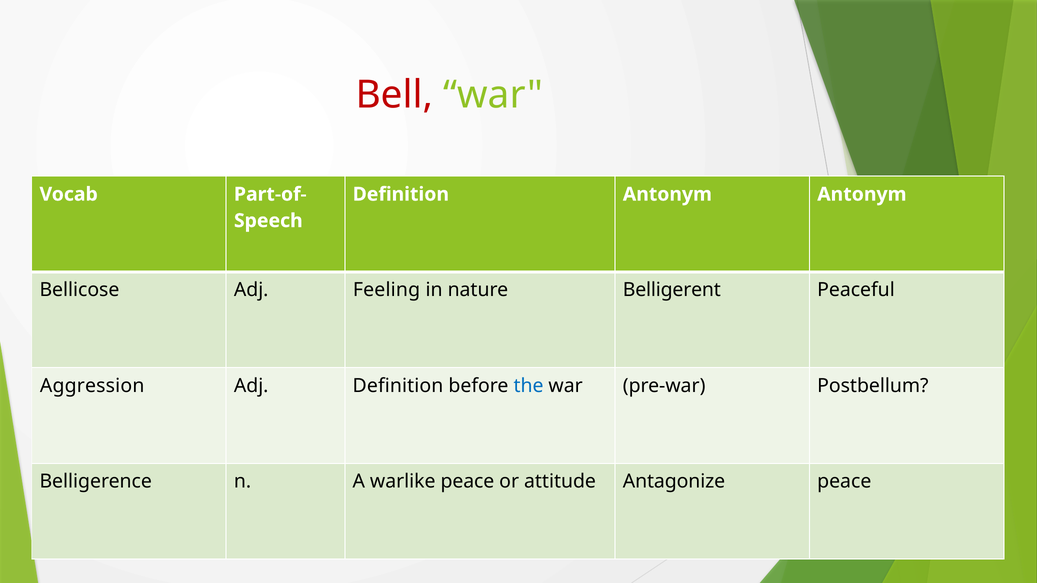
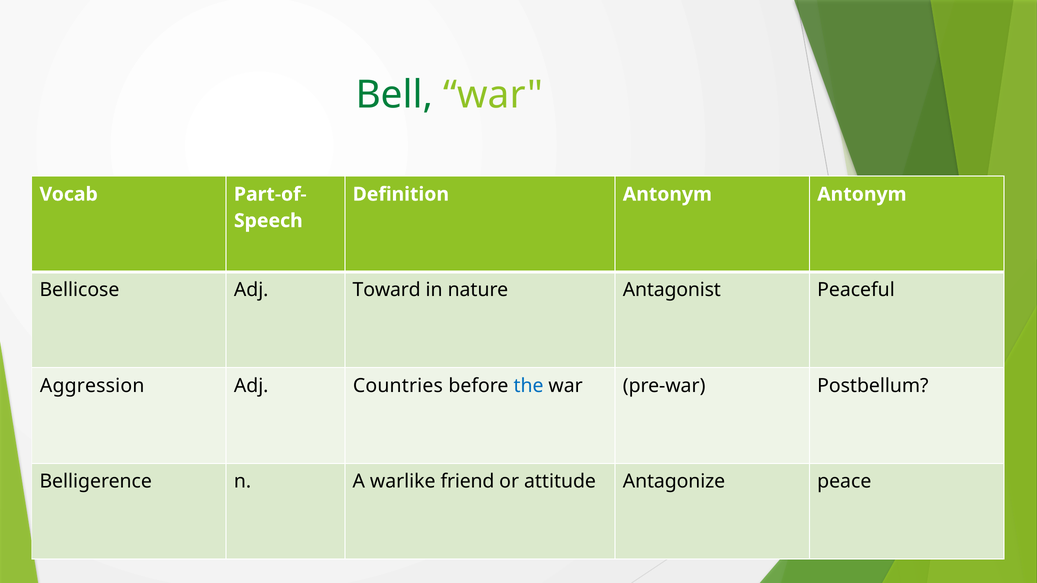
Bell colour: red -> green (395, 95)
Feeling: Feeling -> Toward (387, 290)
Belligerent: Belligerent -> Antagonist (672, 290)
Adj Definition: Definition -> Countries (398, 386)
warlike peace: peace -> friend (467, 482)
